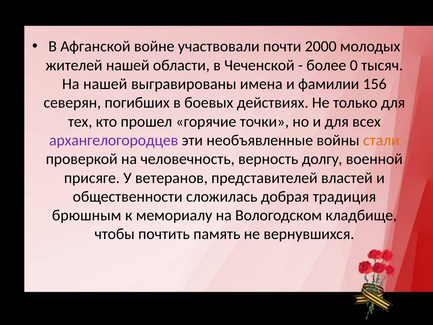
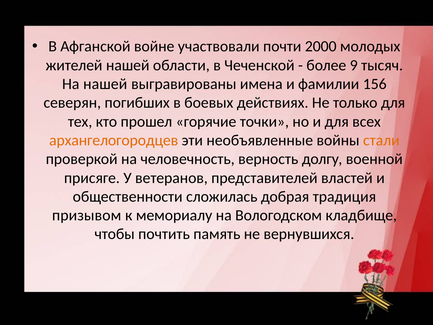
0: 0 -> 9 (354, 65)
архангелогородцев colour: purple -> orange (114, 140)
брюшным: брюшным -> призывом (87, 215)
